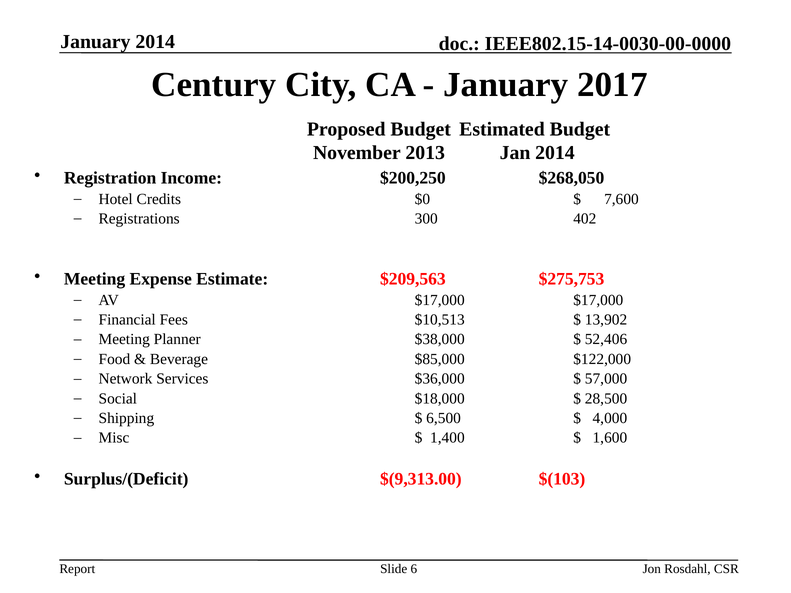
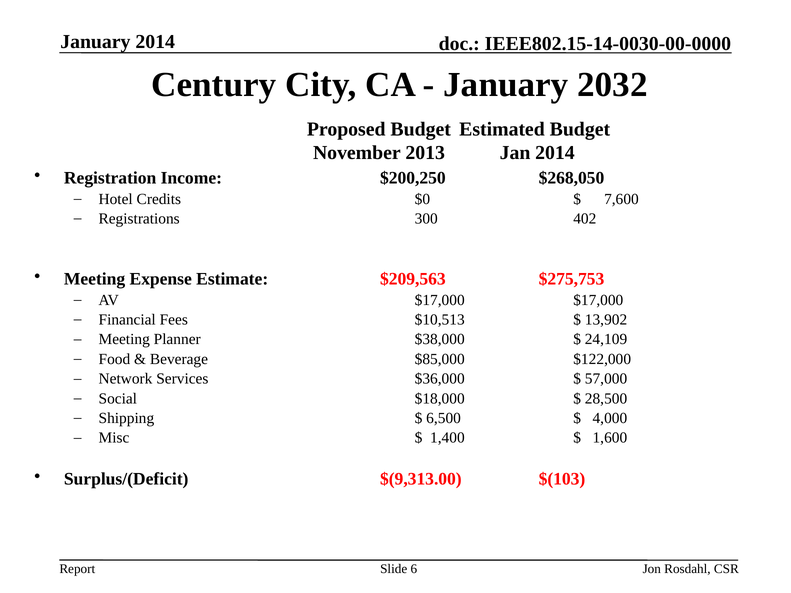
2017: 2017 -> 2032 (612, 85)
52,406: 52,406 -> 24,109 (606, 340)
